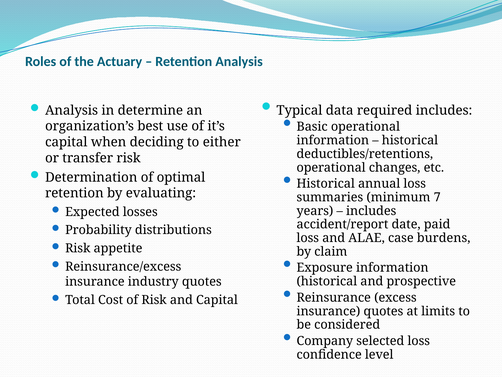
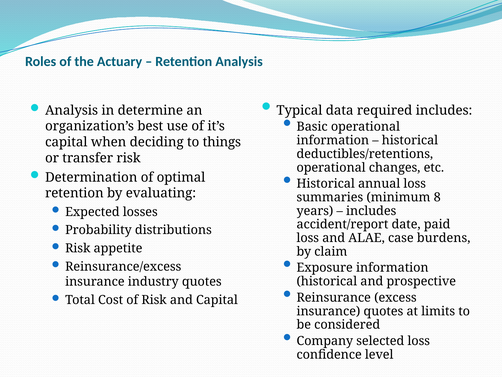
either: either -> things (222, 142)
7: 7 -> 8 (437, 197)
